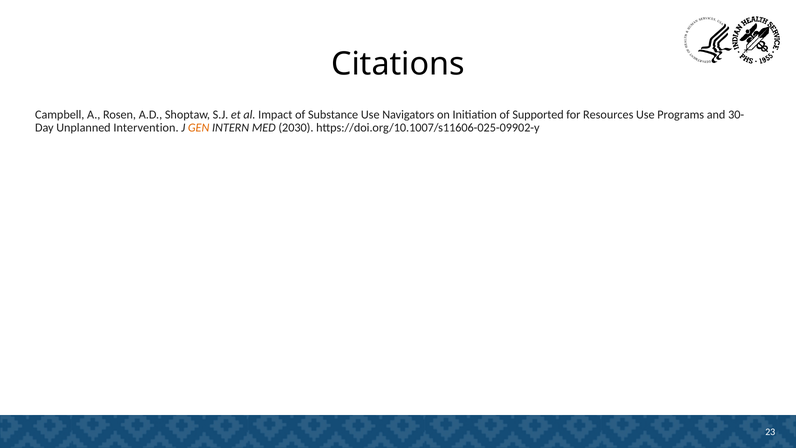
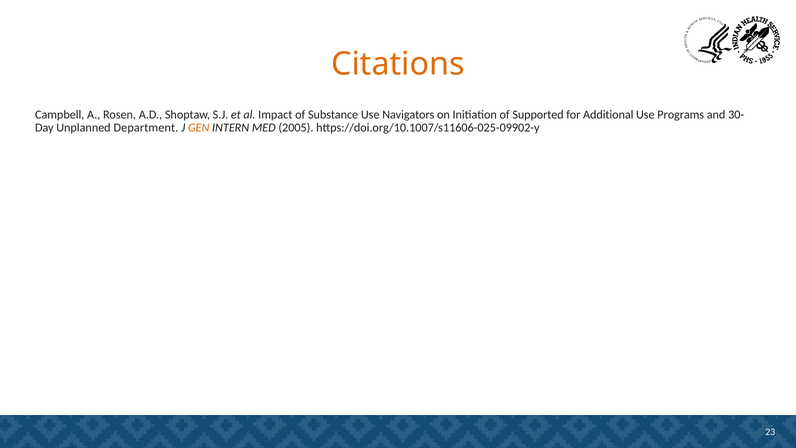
Citations colour: black -> orange (398, 64)
Resources: Resources -> Additional (608, 115)
Intervention: Intervention -> Department (146, 128)
2030: 2030 -> 2005 (296, 128)
